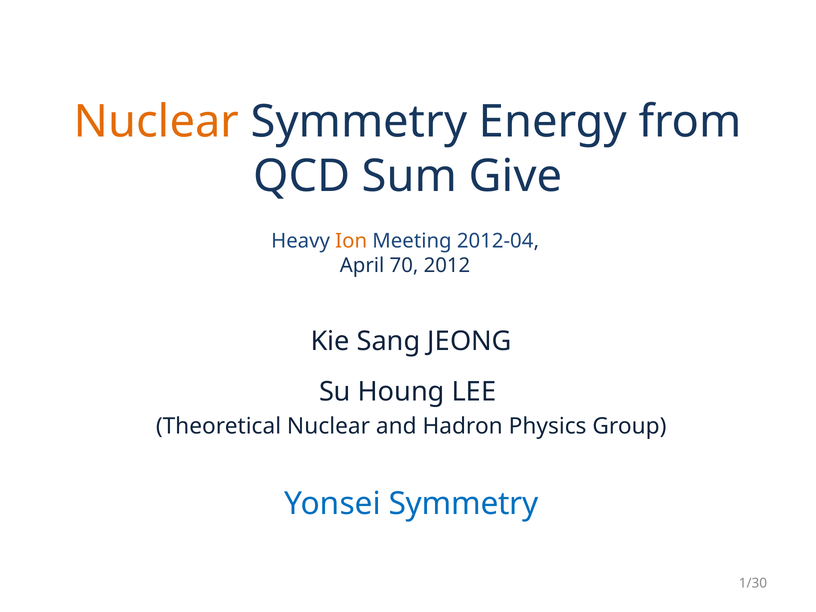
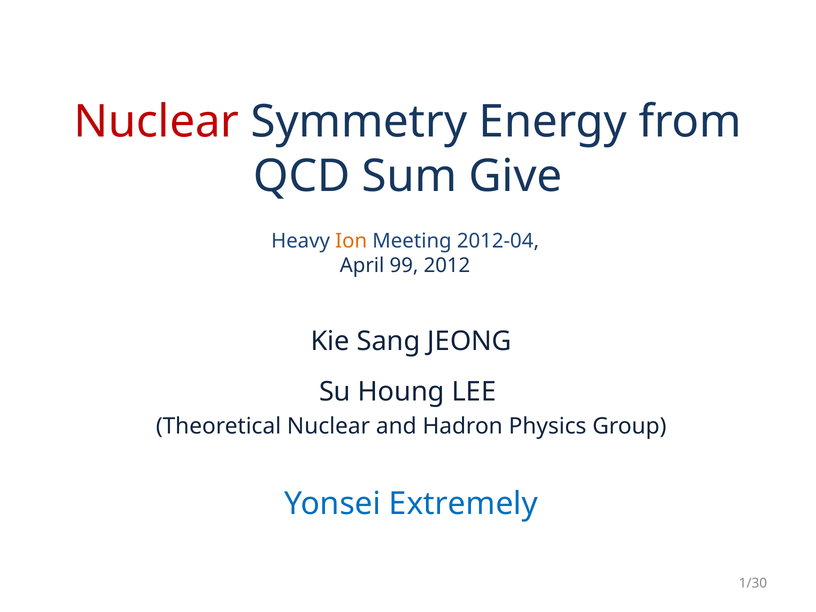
Nuclear colour: orange -> red (156, 122)
70: 70 -> 99 (404, 266)
Yonsei Symmetry: Symmetry -> Extremely (463, 504)
